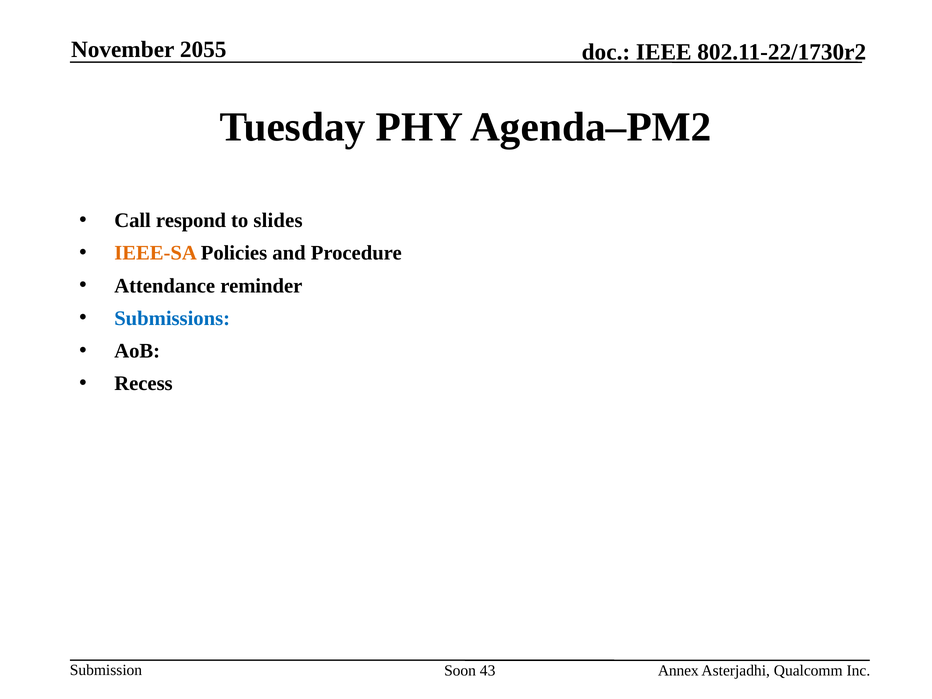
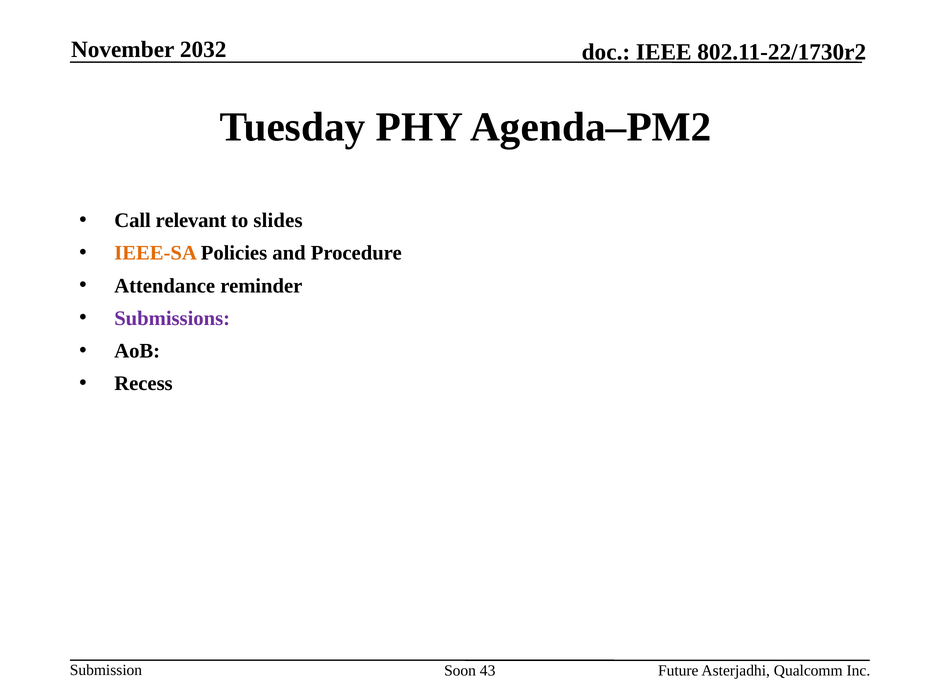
2055: 2055 -> 2032 (203, 49)
respond: respond -> relevant (191, 220)
Submissions colour: blue -> purple (172, 318)
Annex: Annex -> Future (678, 670)
